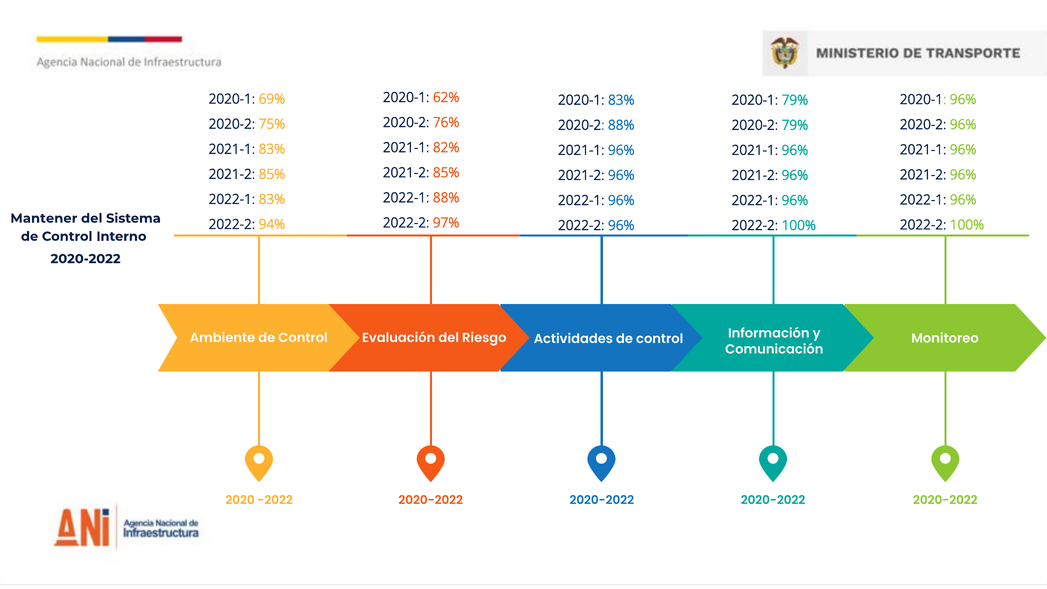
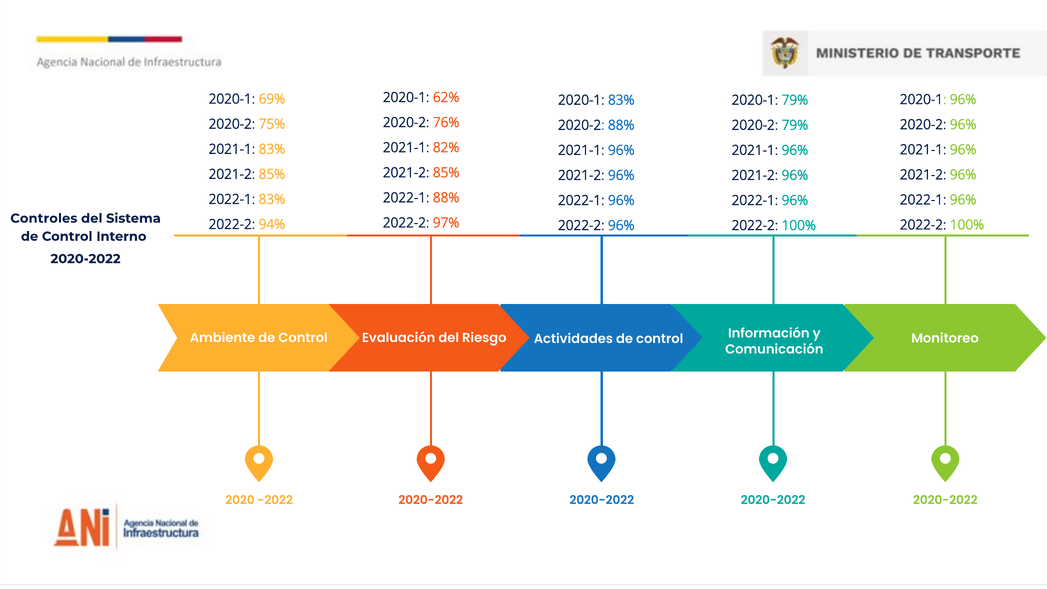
Mantener: Mantener -> Controles (44, 218)
